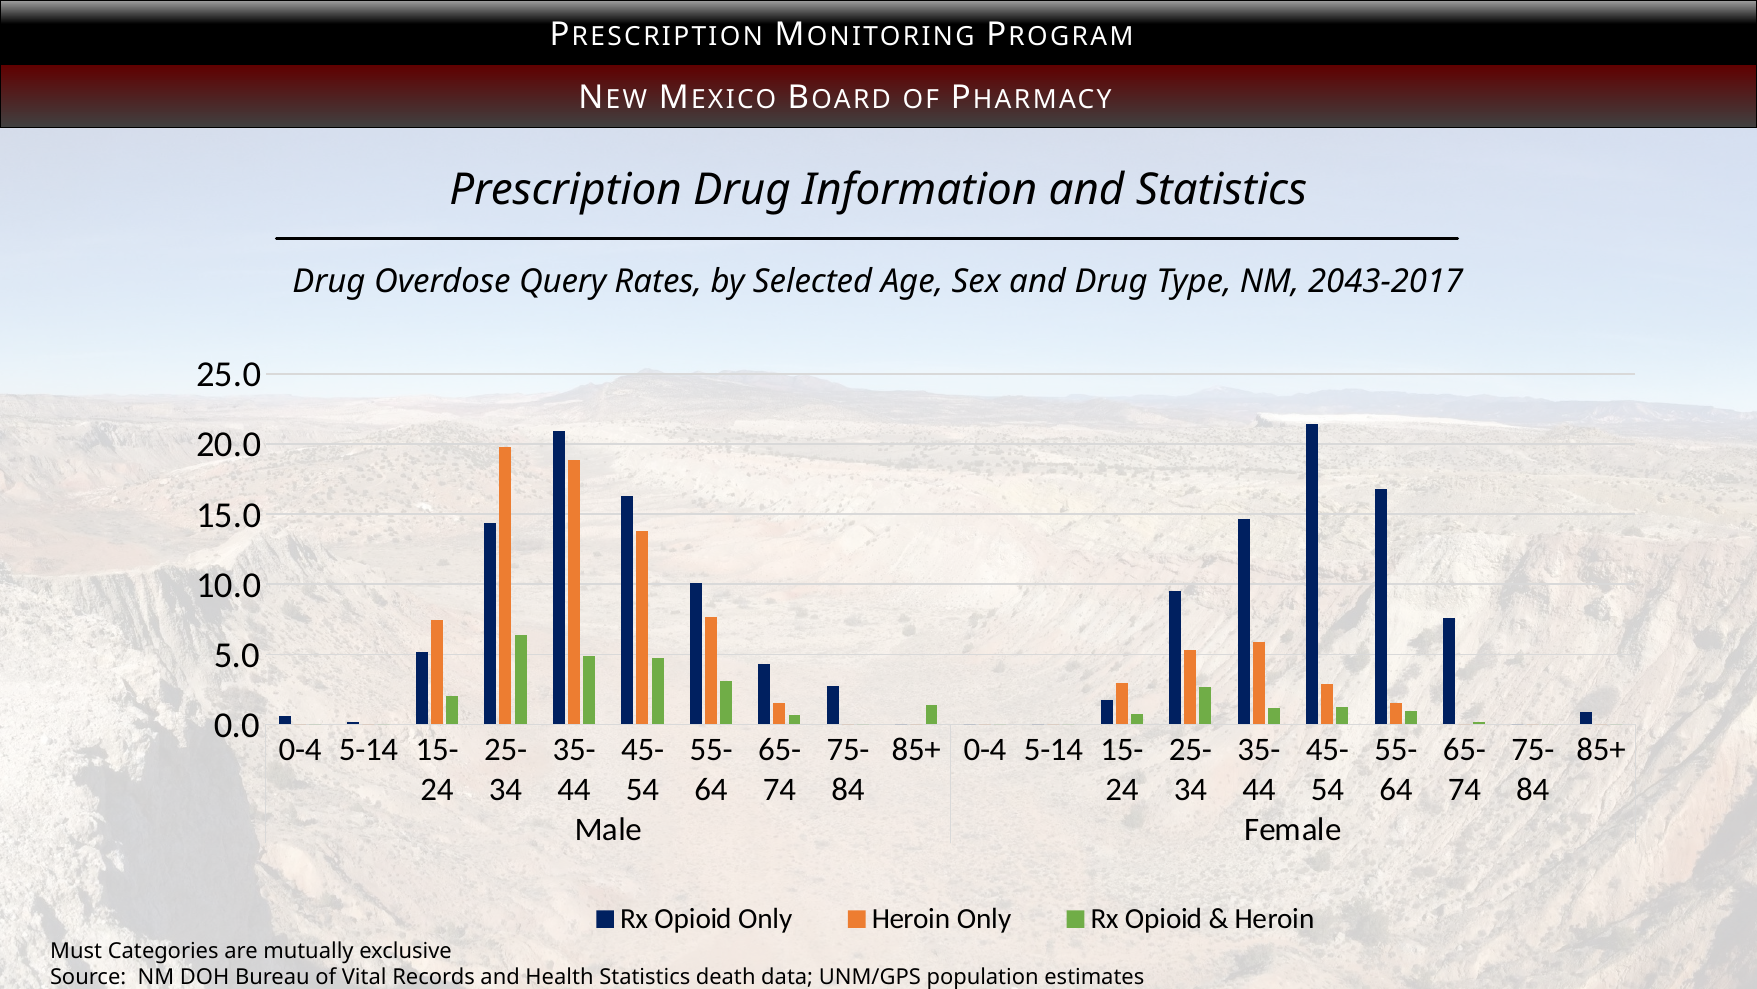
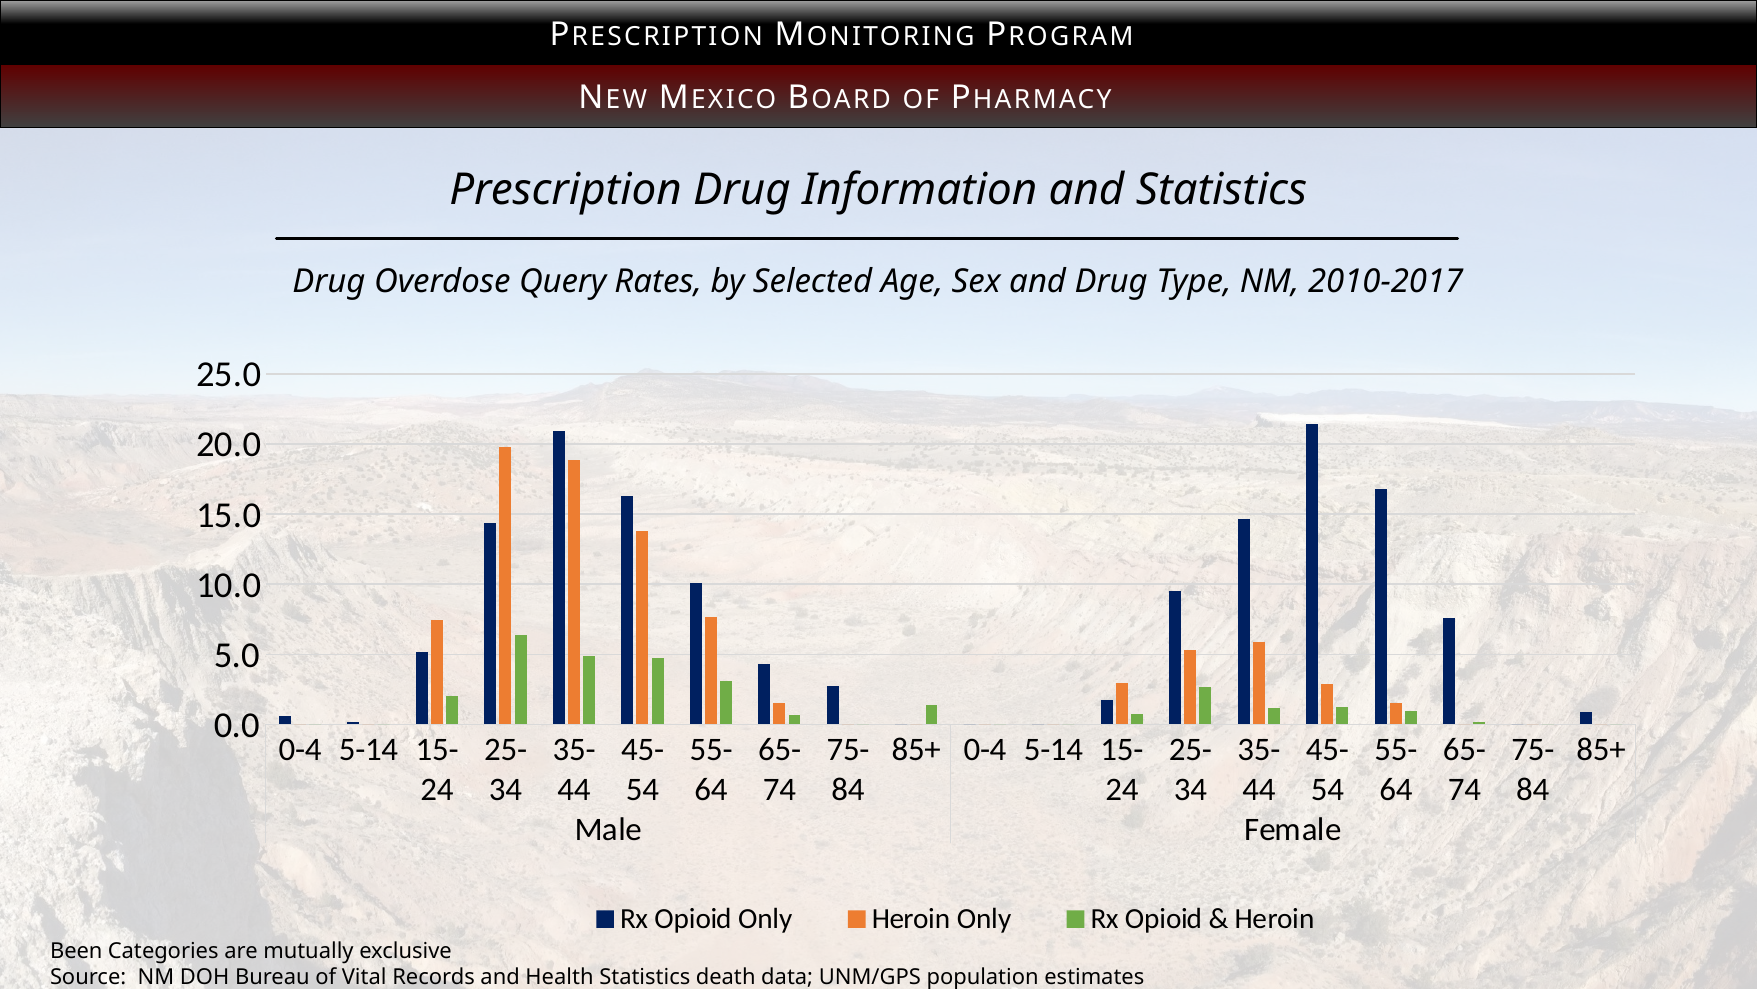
2043-2017: 2043-2017 -> 2010-2017 (1386, 282)
Must: Must -> Been (76, 950)
